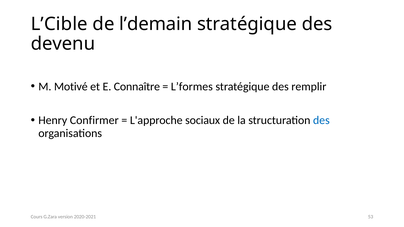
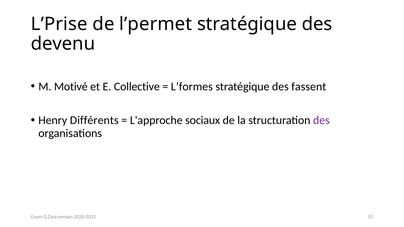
L’Cible: L’Cible -> L’Prise (59, 24)
l’demain: l’demain -> l’permet (156, 24)
Connaître: Connaître -> Collective (137, 87)
remplir: remplir -> fassent (309, 87)
Confirmer: Confirmer -> Différents (94, 121)
des colour: blue -> purple (321, 121)
